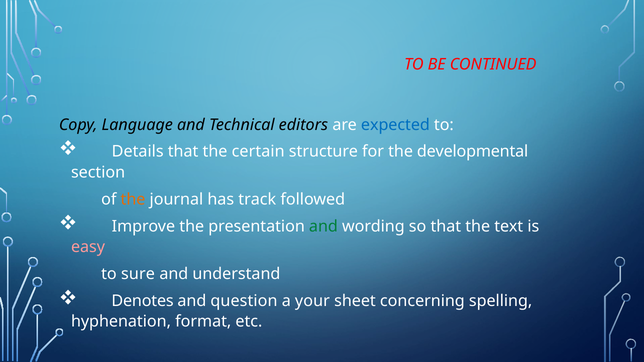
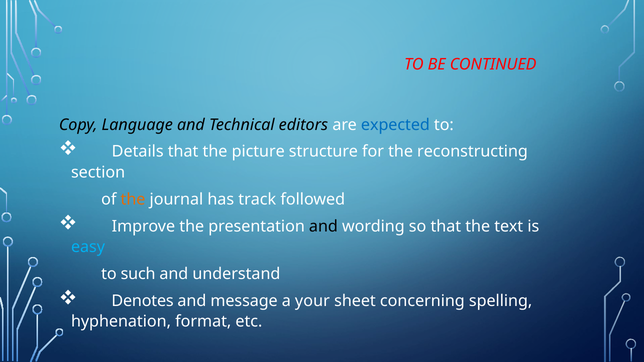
certain: certain -> picture (258, 152)
developmental: developmental -> reconstructing (472, 152)
and colour: green -> black (323, 226)
easy colour: pink -> light blue (88, 247)
sure: sure -> such (138, 274)
question: question -> message (244, 301)
